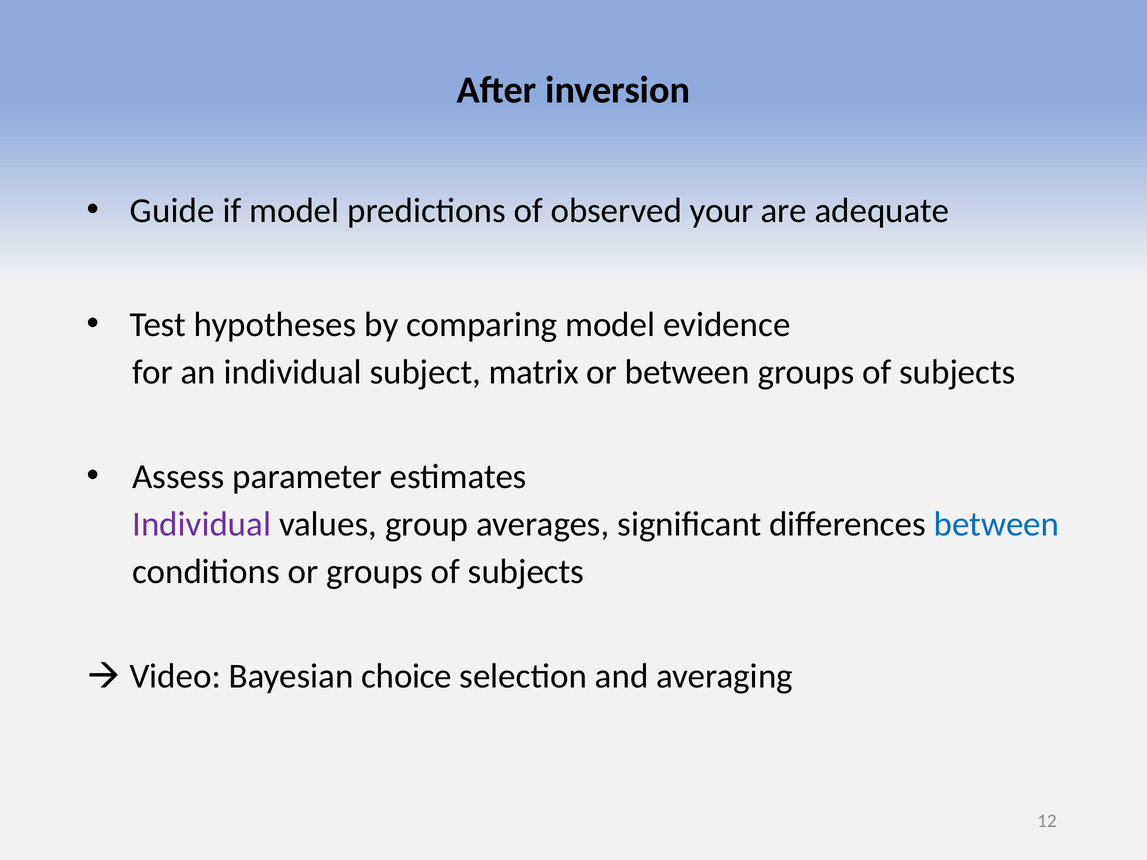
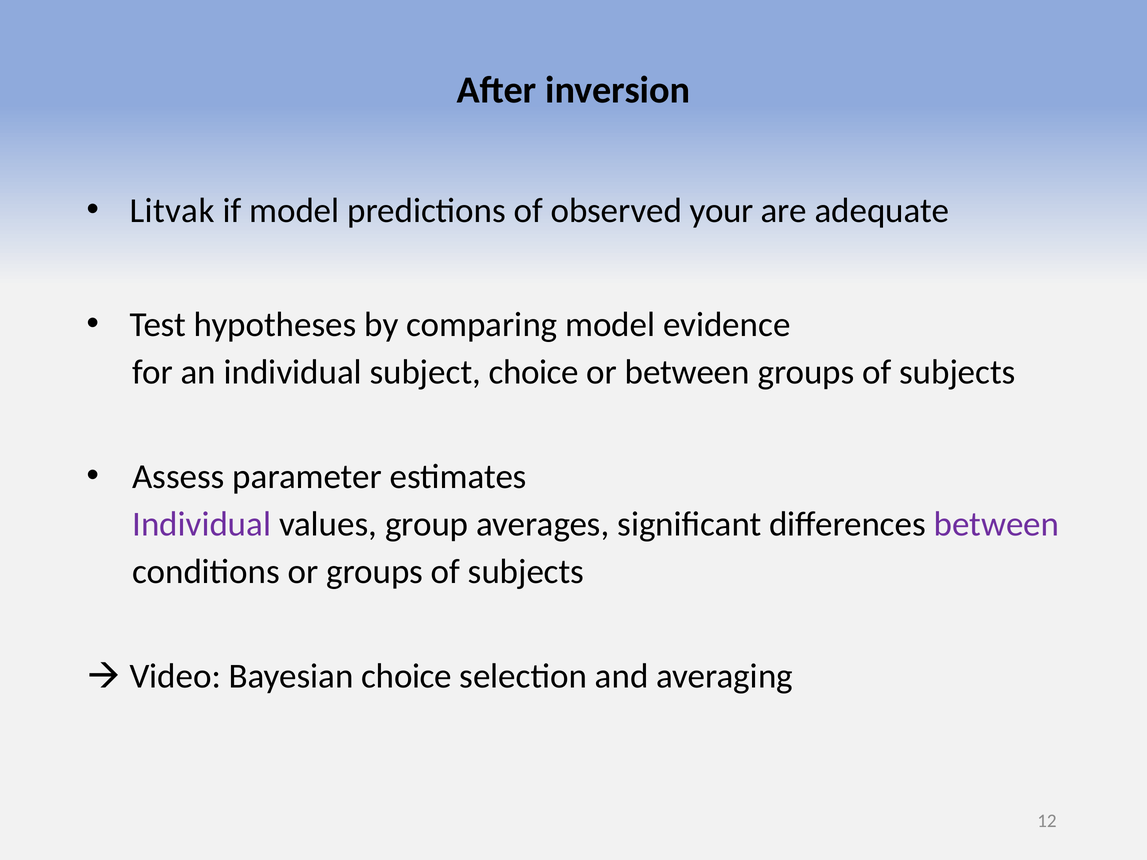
Guide: Guide -> Litvak (172, 211)
subject matrix: matrix -> choice (534, 372)
between colour: blue -> purple (996, 524)
